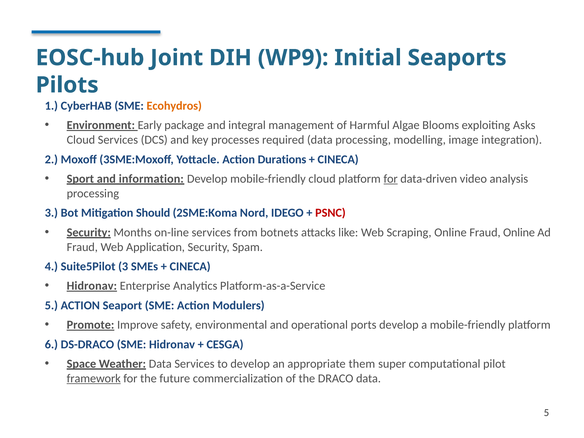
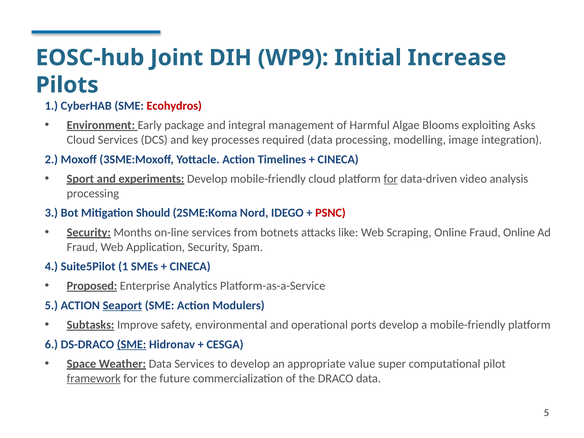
Seaports: Seaports -> Increase (457, 58)
Ecohydros colour: orange -> red (174, 106)
Durations: Durations -> Timelines (282, 159)
information: information -> experiments (151, 179)
Suite5Pilot 3: 3 -> 1 (123, 266)
Hidronav: Hidronav -> Proposed (92, 286)
Seaport underline: none -> present (122, 305)
Promote: Promote -> Subtasks (91, 325)
SME underline: none -> present (132, 344)
them: them -> value (362, 364)
